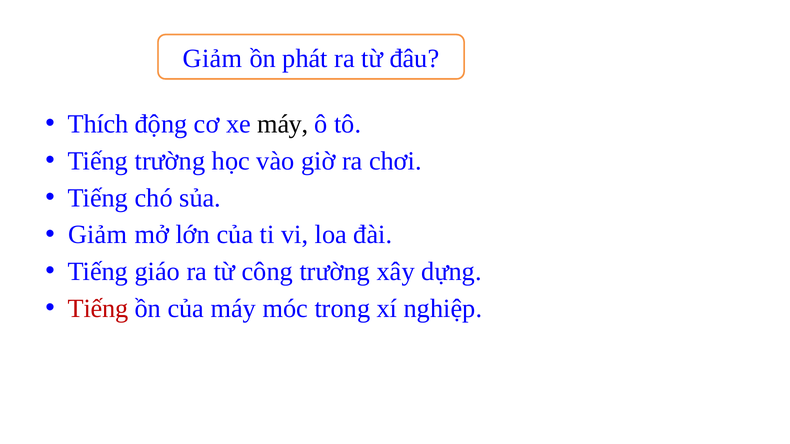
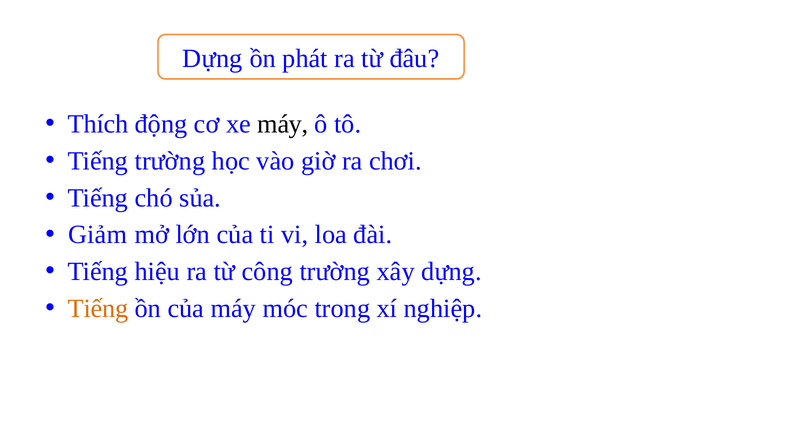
Giảm: Giảm -> Dựng (213, 59)
giáo: giáo -> hiệu (157, 272)
Tiếng colour: red -> orange (98, 309)
